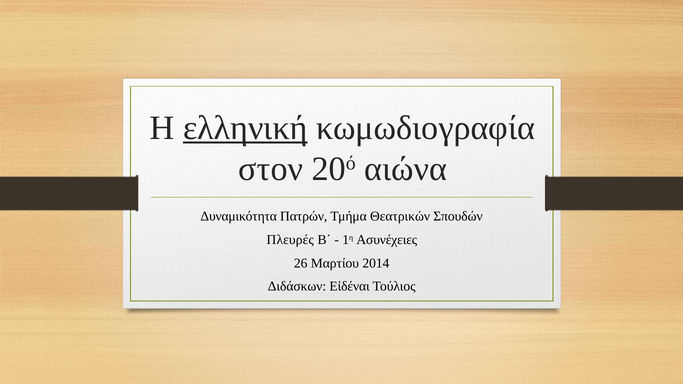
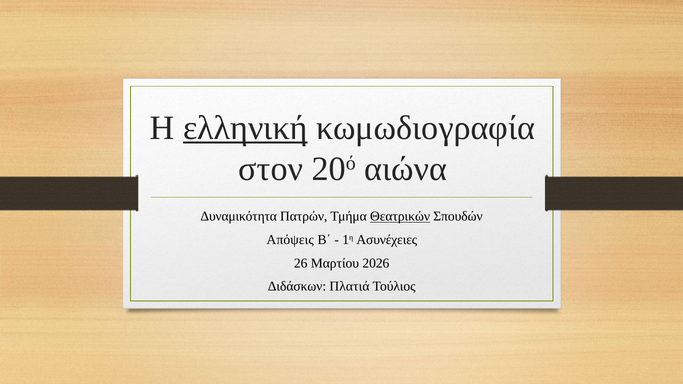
Θεατρικών underline: none -> present (400, 217)
Πλευρές: Πλευρές -> Απόψεις (290, 240)
2014: 2014 -> 2026 (376, 263)
Εἰδέναι: Εἰδέναι -> Πλατιά (349, 287)
